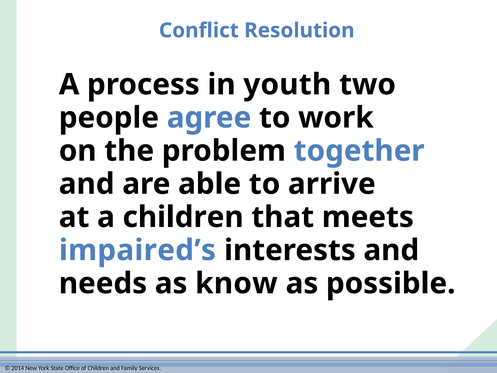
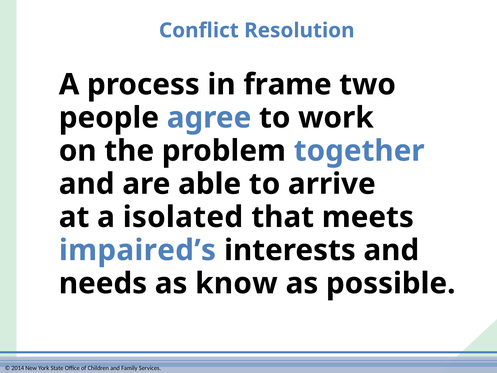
youth: youth -> frame (288, 85)
a children: children -> isolated (183, 217)
